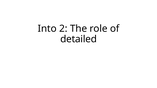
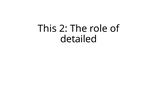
Into: Into -> This (47, 29)
